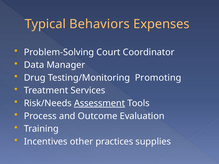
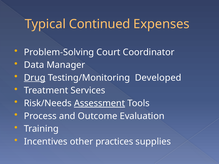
Behaviors: Behaviors -> Continued (100, 24)
Drug underline: none -> present (35, 78)
Promoting: Promoting -> Developed (158, 78)
